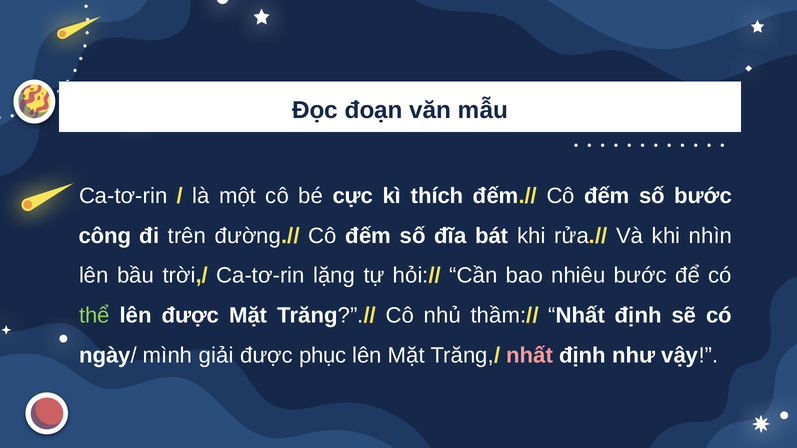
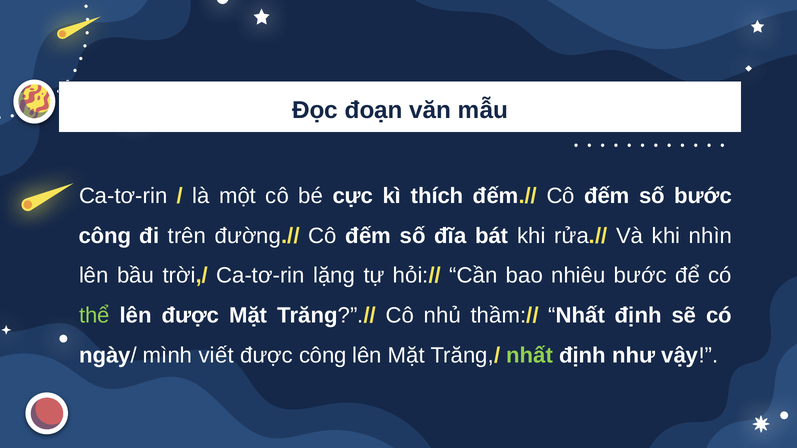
giải: giải -> viết (216, 356)
được phục: phục -> công (323, 356)
nhất colour: pink -> light green (530, 356)
